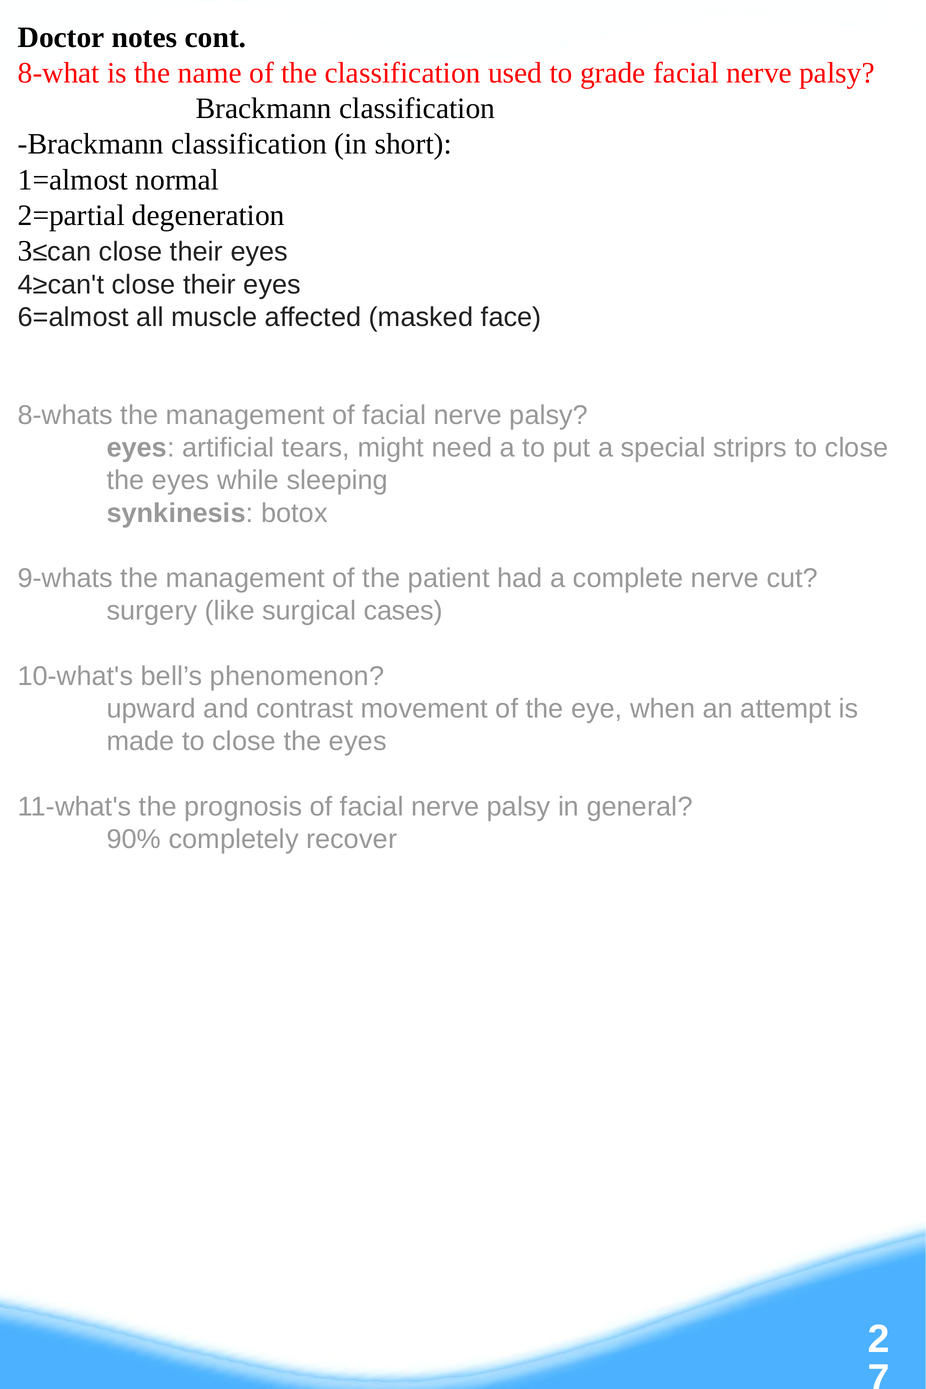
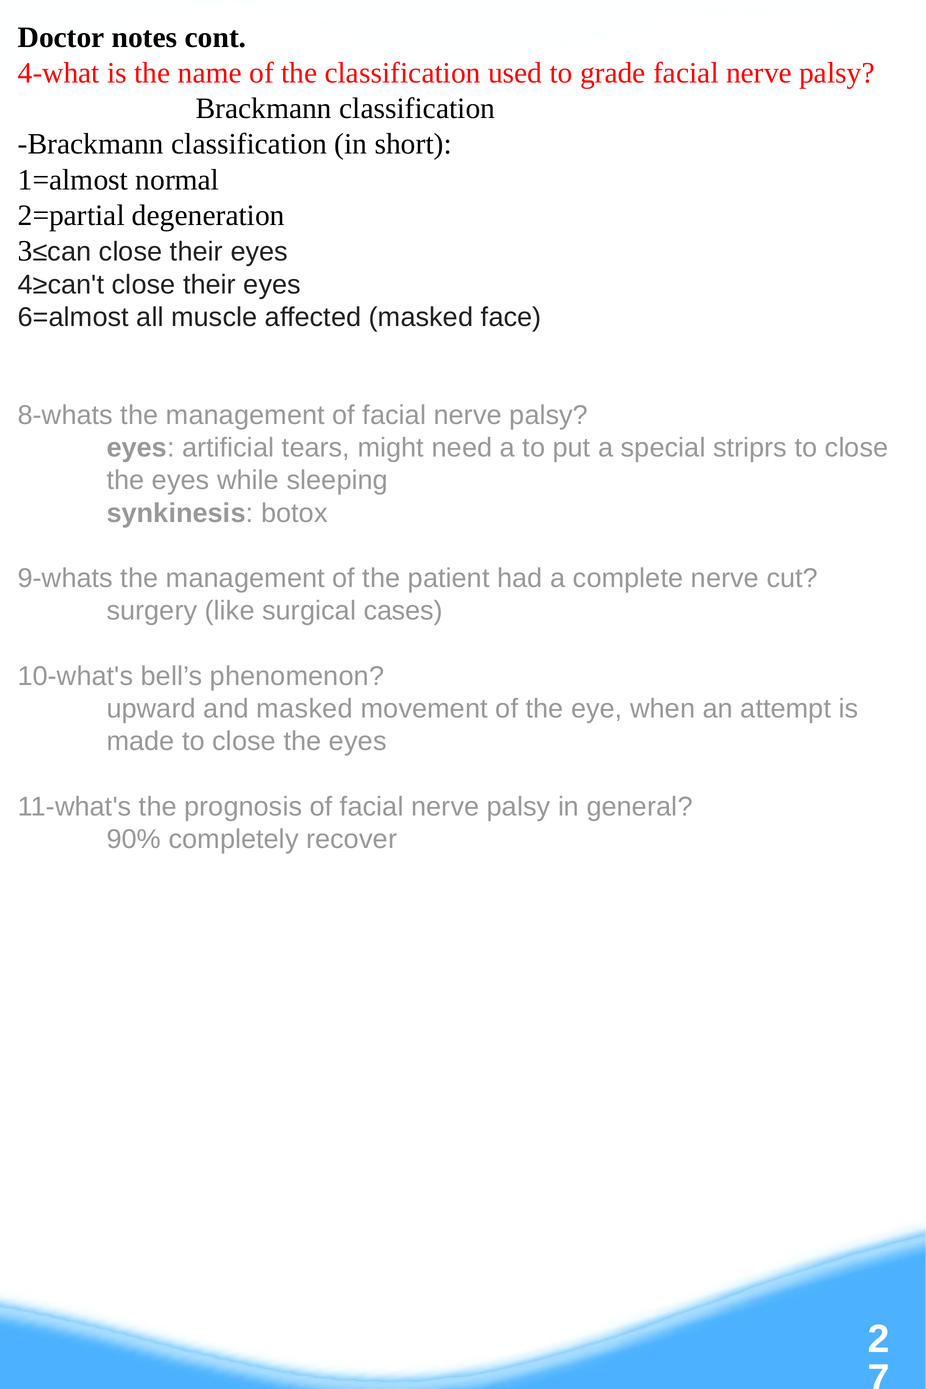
8-what: 8-what -> 4-what (59, 73)
and contrast: contrast -> masked (305, 709)
